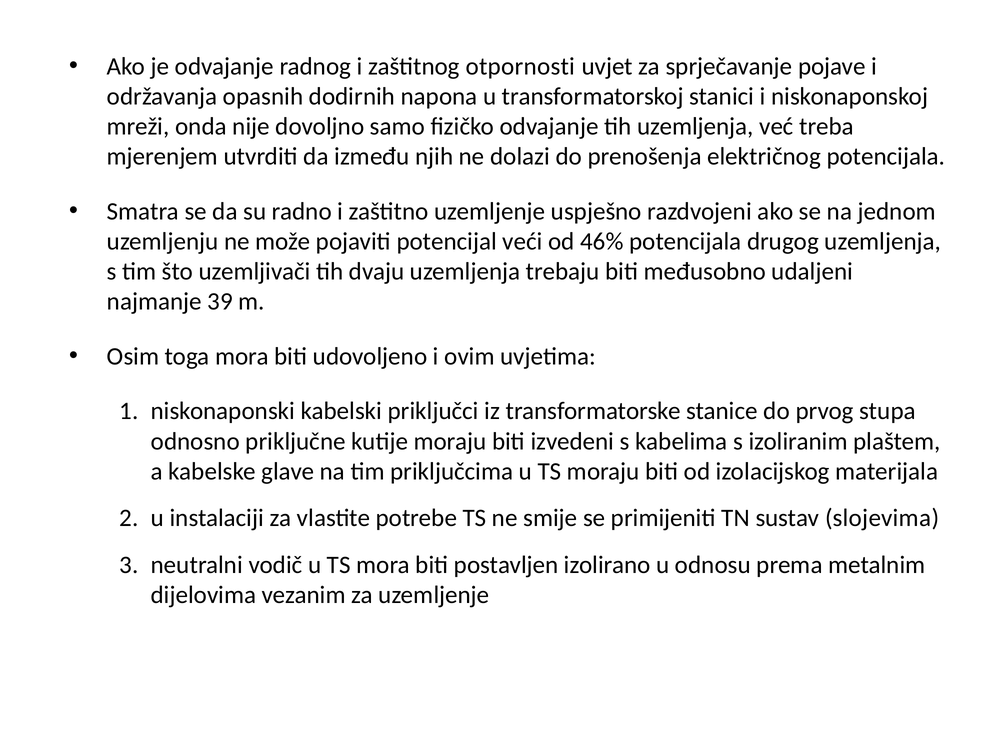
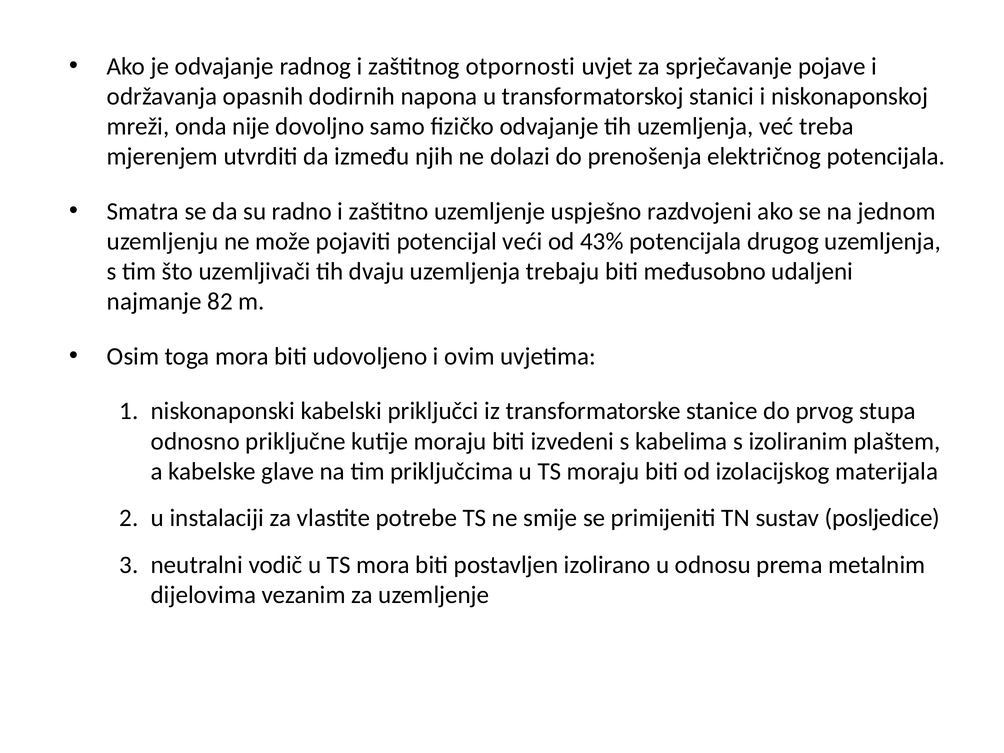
46%: 46% -> 43% (602, 241)
39: 39 -> 82 (220, 302)
slojevima: slojevima -> posljedice (882, 518)
